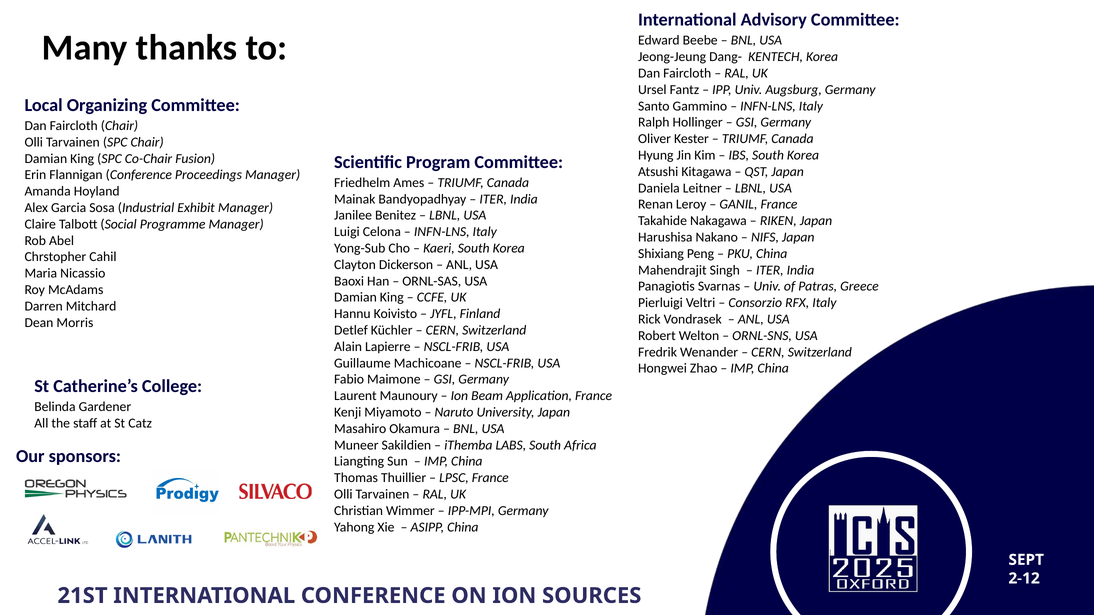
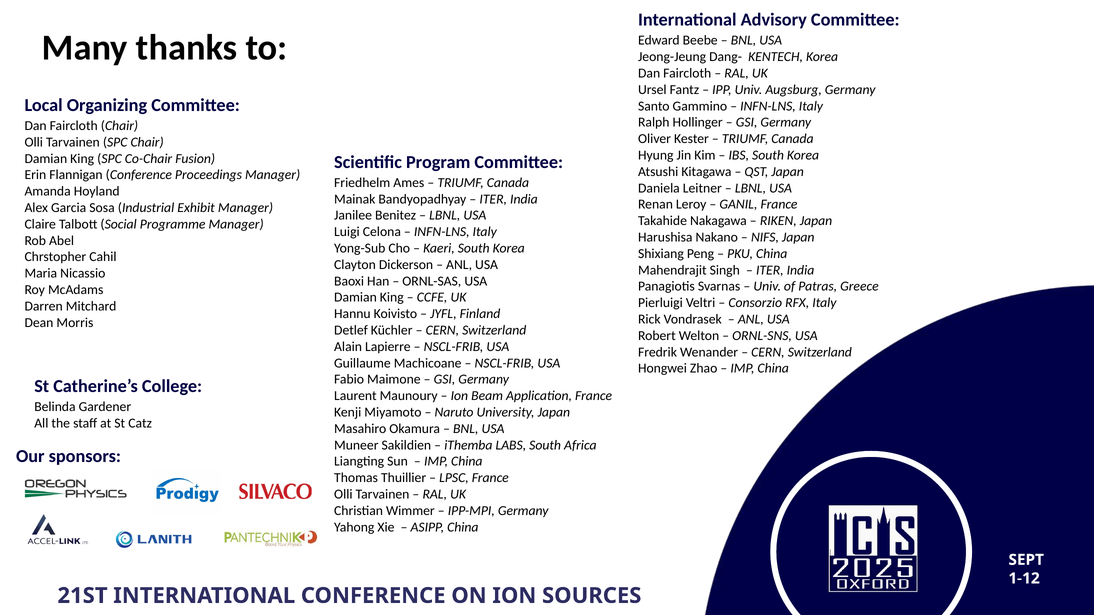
2-12: 2-12 -> 1-12 (1024, 579)
